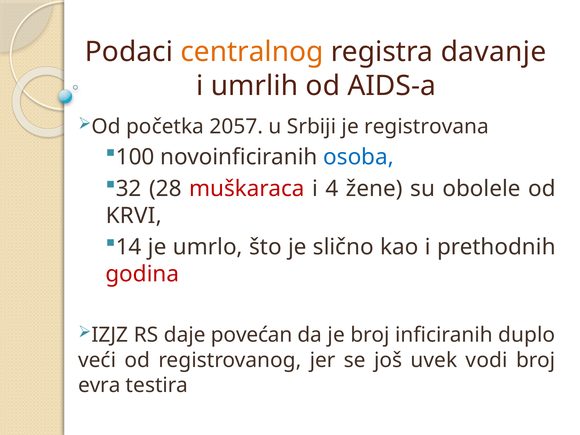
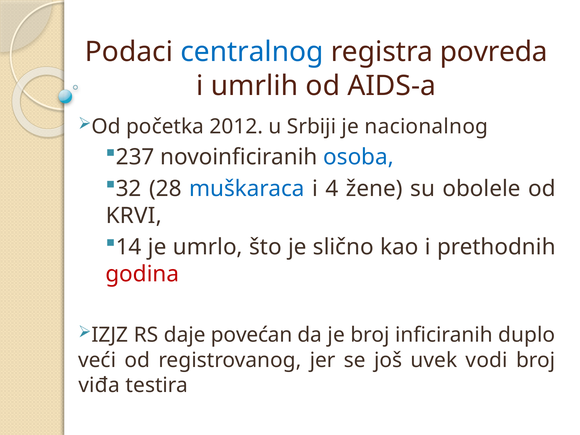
centralnog colour: orange -> blue (252, 52)
davanje: davanje -> povreda (494, 52)
2057: 2057 -> 2012 (236, 127)
registrovana: registrovana -> nacionalnog (426, 127)
100: 100 -> 237 (135, 157)
muškaraca colour: red -> blue (247, 189)
evra: evra -> viđa (99, 385)
